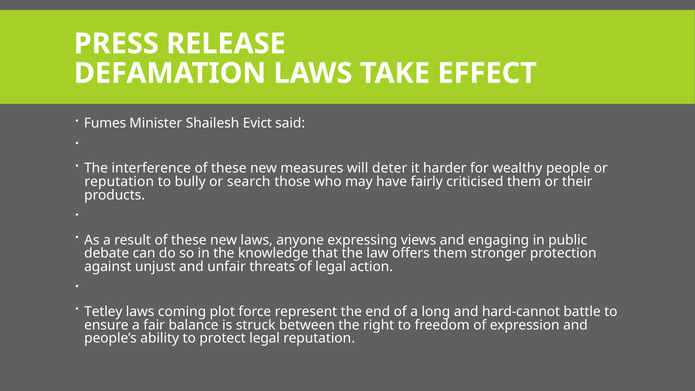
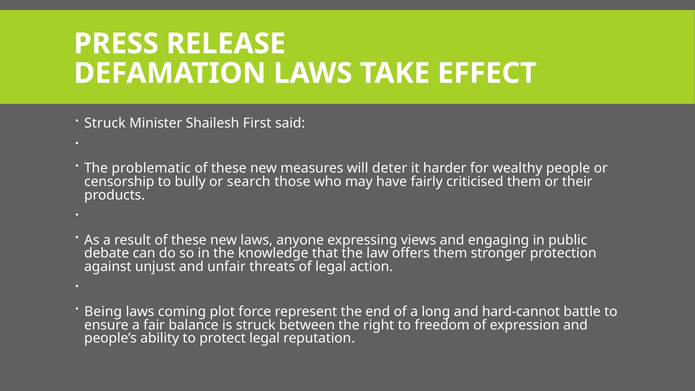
Fumes: Fumes -> Struck (105, 123)
Evict: Evict -> First (257, 123)
interference: interference -> problematic (151, 168)
reputation: reputation -> censorship (119, 182)
Tetley: Tetley -> Being (103, 312)
